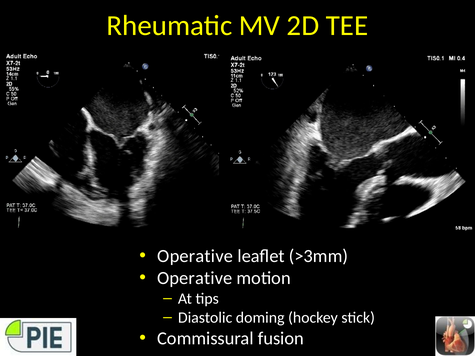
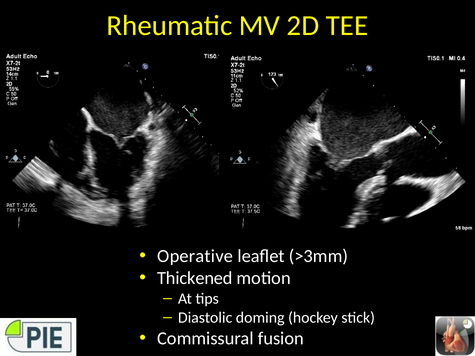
Operative: Operative -> Thickened (195, 278)
